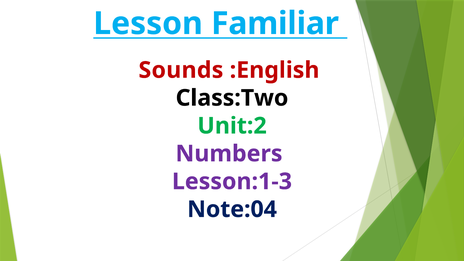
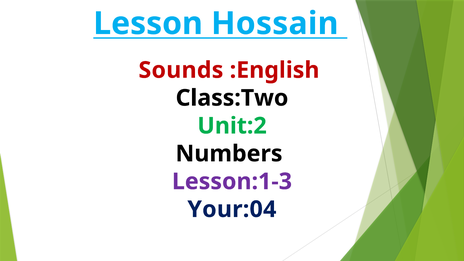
Familiar: Familiar -> Hossain (275, 24)
Numbers colour: purple -> black (229, 154)
Note:04: Note:04 -> Your:04 (232, 209)
